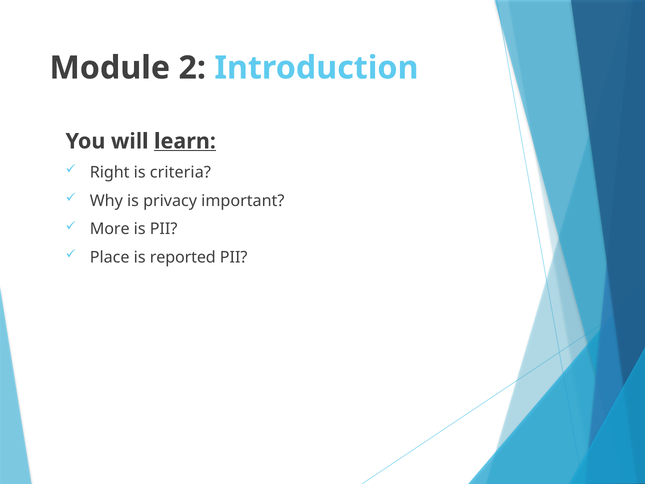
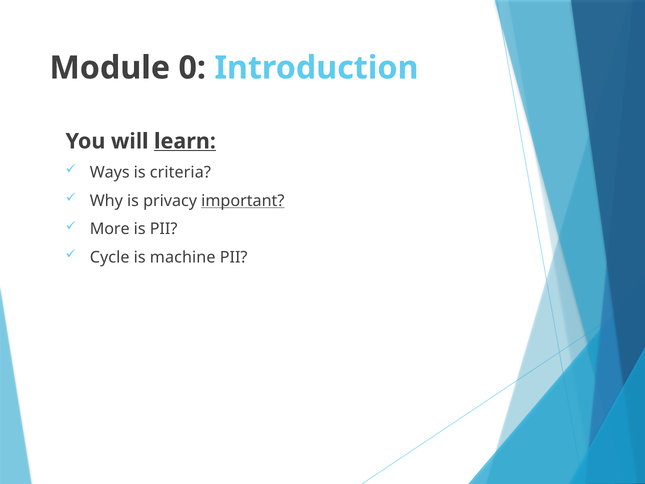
2: 2 -> 0 (192, 68)
Right: Right -> Ways (110, 172)
important underline: none -> present (243, 201)
Place: Place -> Cycle (110, 257)
reported: reported -> machine (183, 257)
